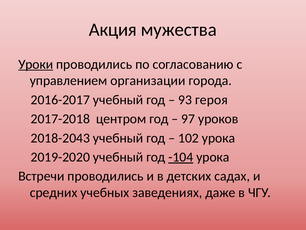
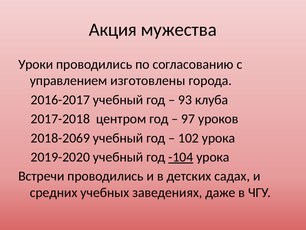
Уроки underline: present -> none (36, 64)
организации: организации -> изготовлены (148, 81)
героя: героя -> клуба (212, 100)
2018-2043: 2018-2043 -> 2018-2069 (60, 138)
